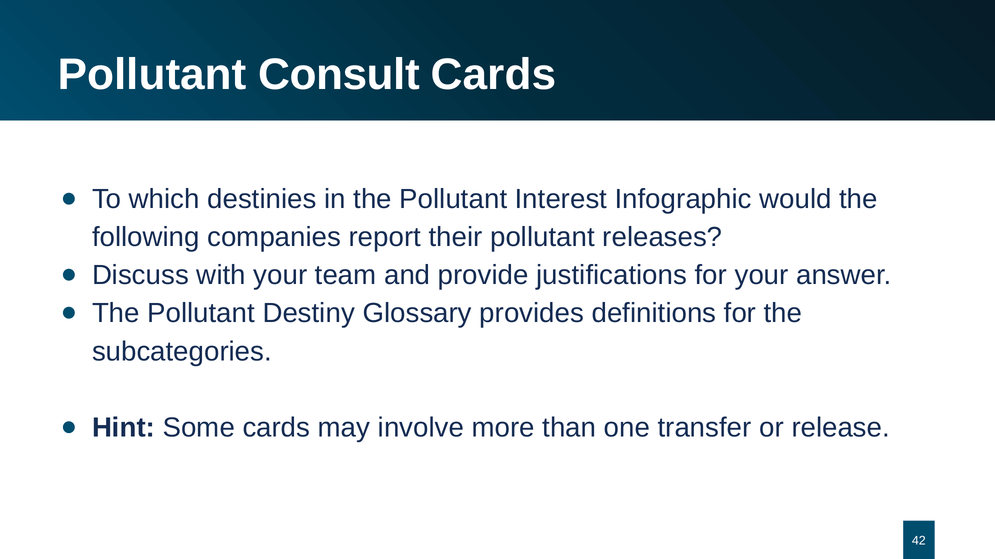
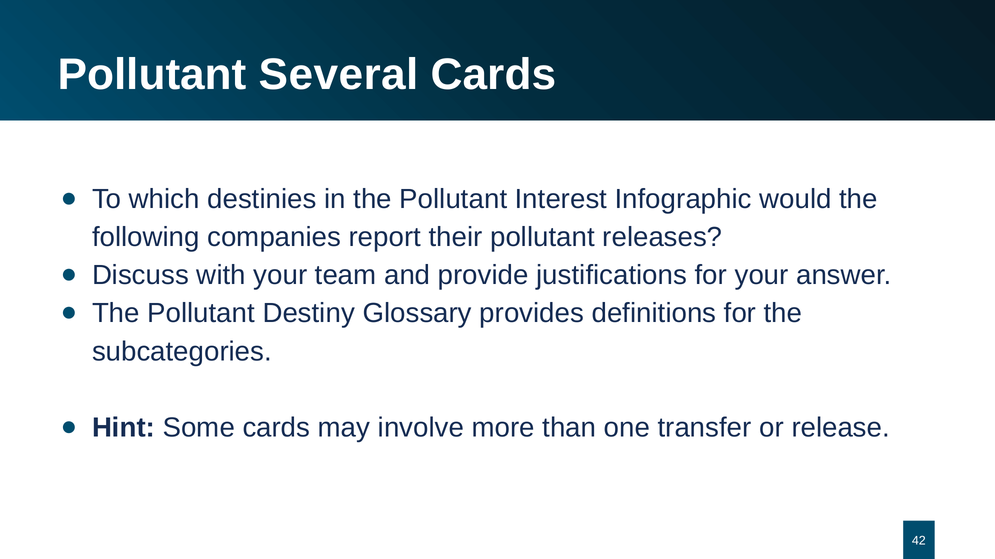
Consult: Consult -> Several (339, 75)
